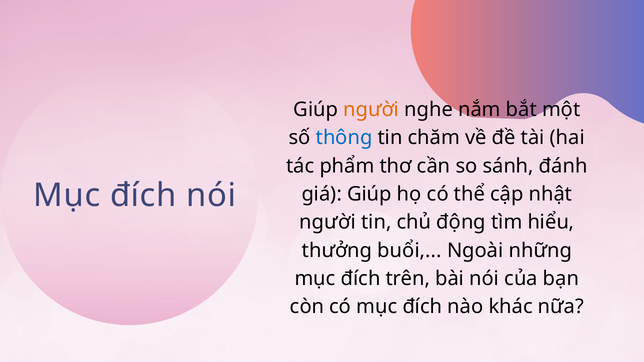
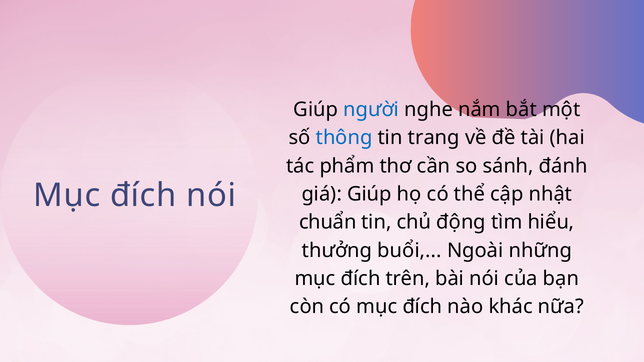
người colour: orange -> blue (371, 110)
chăm: chăm -> trang (434, 138)
người: người -> chuẩn (328, 222)
